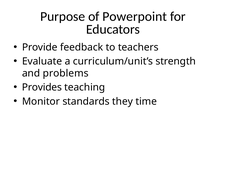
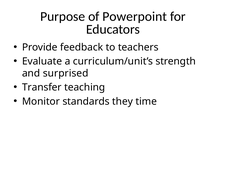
problems: problems -> surprised (66, 74)
Provides: Provides -> Transfer (42, 88)
